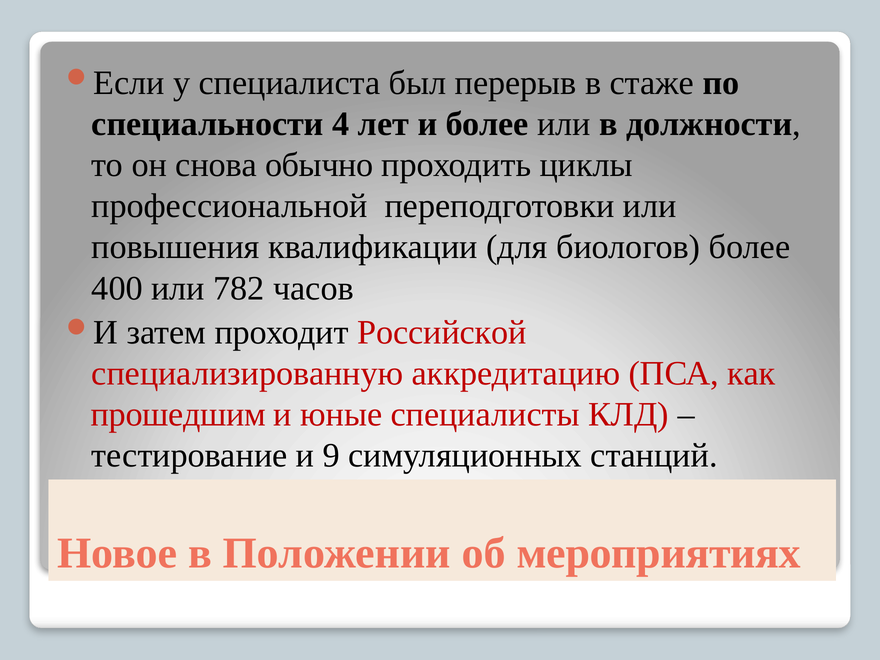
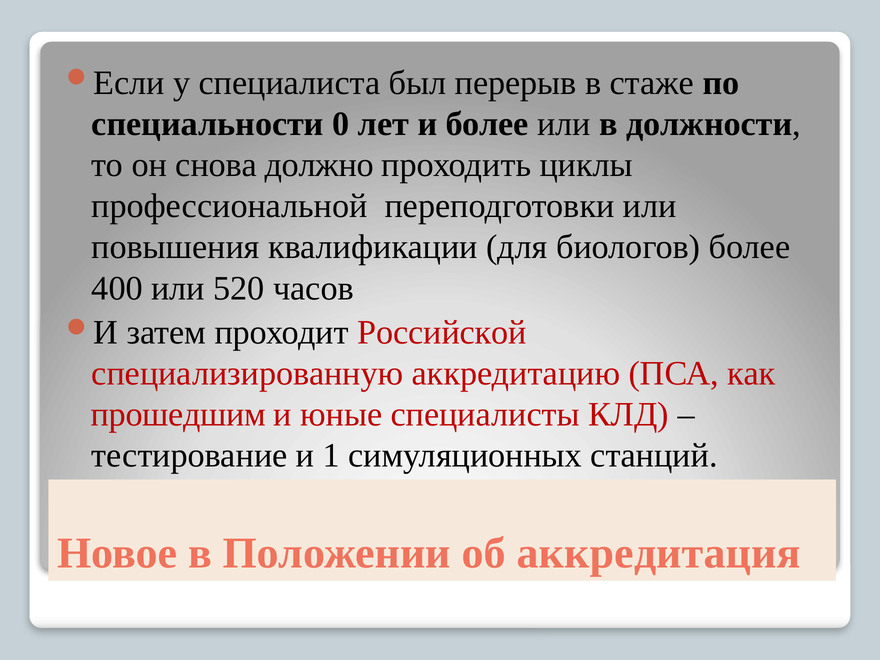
4: 4 -> 0 (341, 124)
обычно: обычно -> должно (319, 165)
782: 782 -> 520 (239, 288)
9: 9 -> 1 (331, 456)
мероприятиях: мероприятиях -> аккредитация (659, 553)
